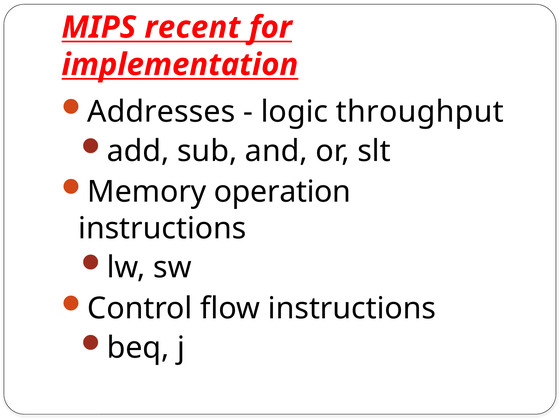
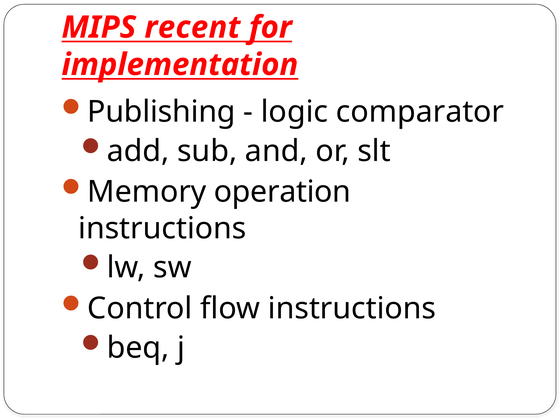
Addresses: Addresses -> Publishing (161, 112)
throughput: throughput -> comparator (420, 112)
